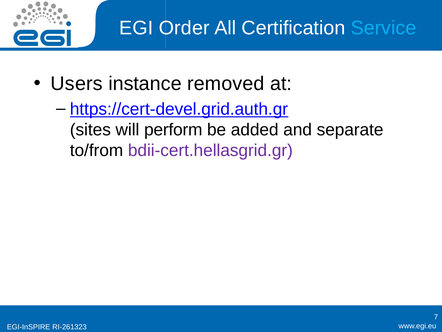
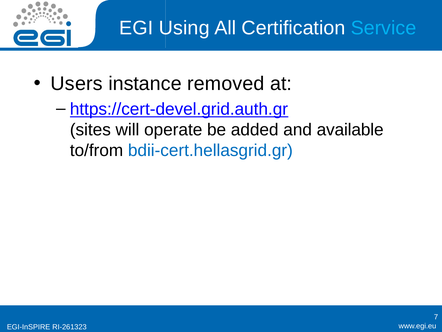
Order: Order -> Using (184, 28)
perform: perform -> operate (173, 130)
separate: separate -> available (350, 130)
bdii-cert.hellasgrid.gr colour: purple -> blue (210, 150)
